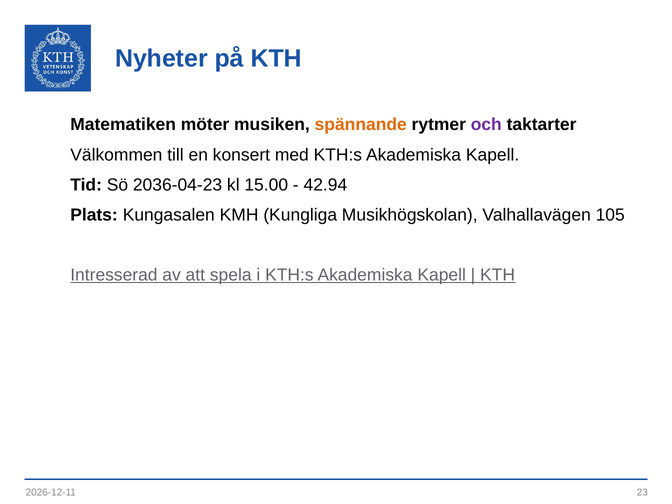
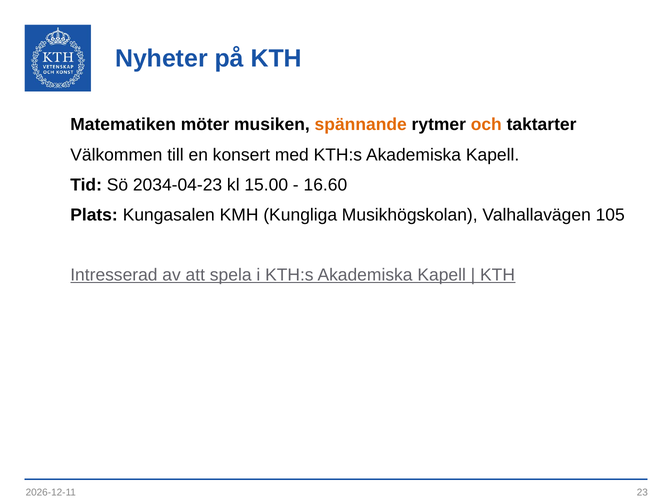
och colour: purple -> orange (486, 125)
2036-04-23: 2036-04-23 -> 2034-04-23 (178, 185)
42.94: 42.94 -> 16.60 (325, 185)
